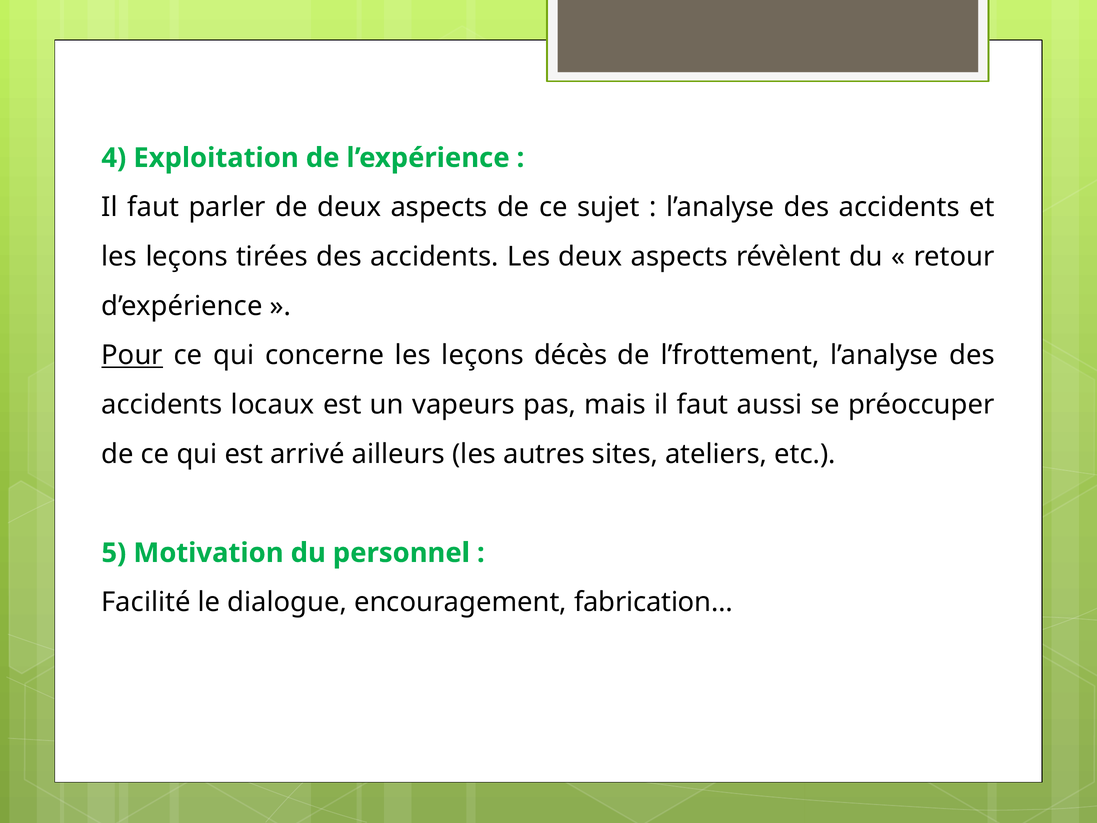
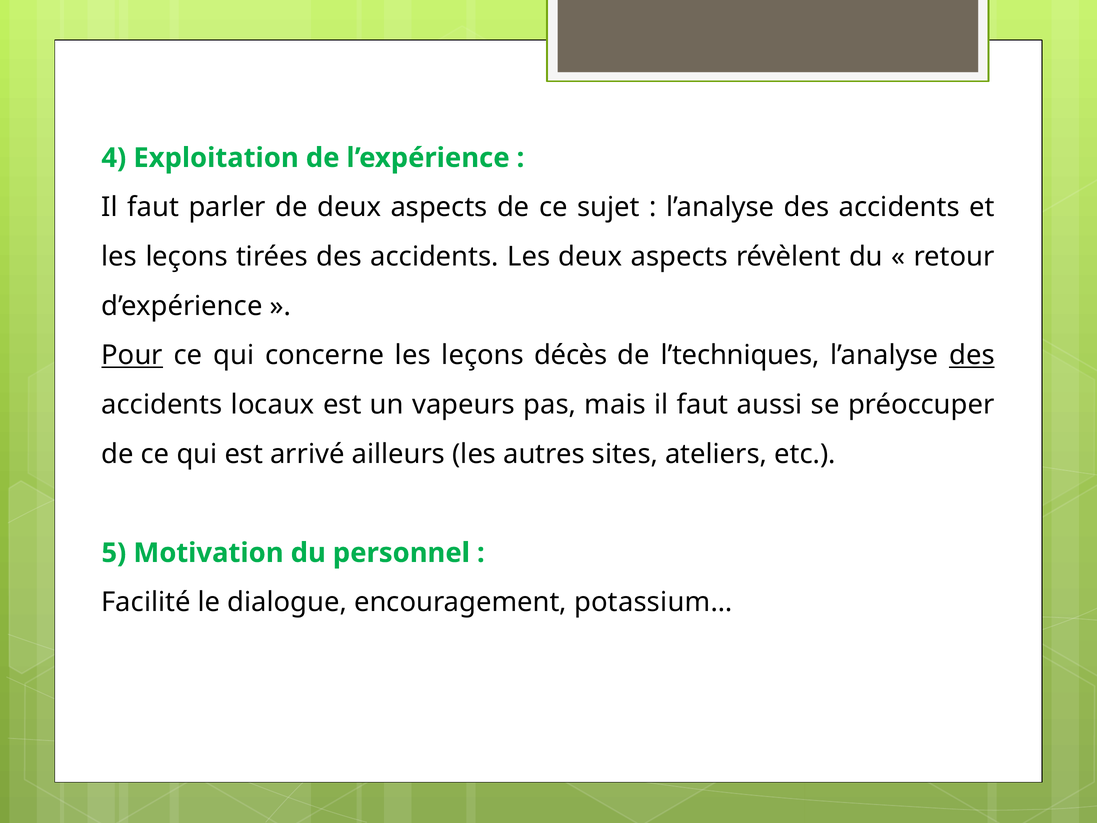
l’frottement: l’frottement -> l’techniques (740, 355)
des underline: none -> present (972, 355)
fabrication…: fabrication… -> potassium… (653, 602)
